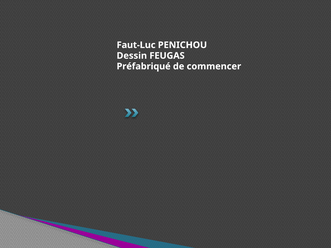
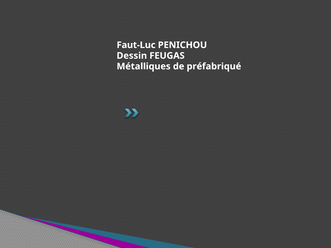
Préfabriqué: Préfabriqué -> Métalliques (144, 66)
commencer: commencer -> préfabriqué (214, 66)
